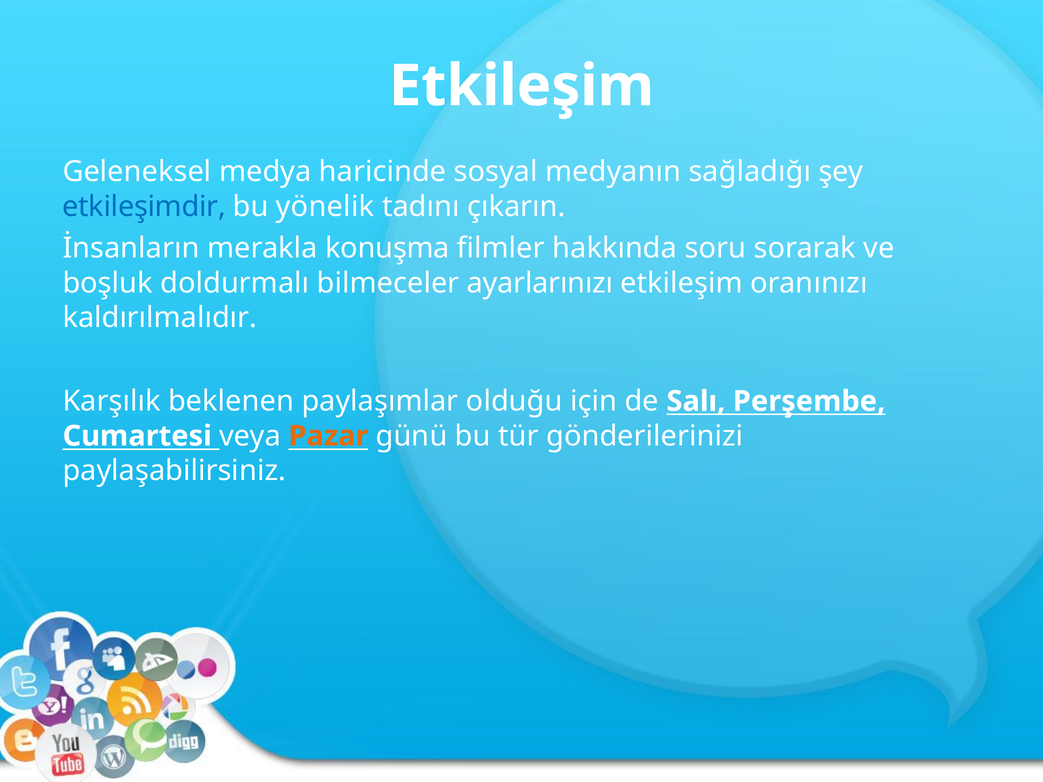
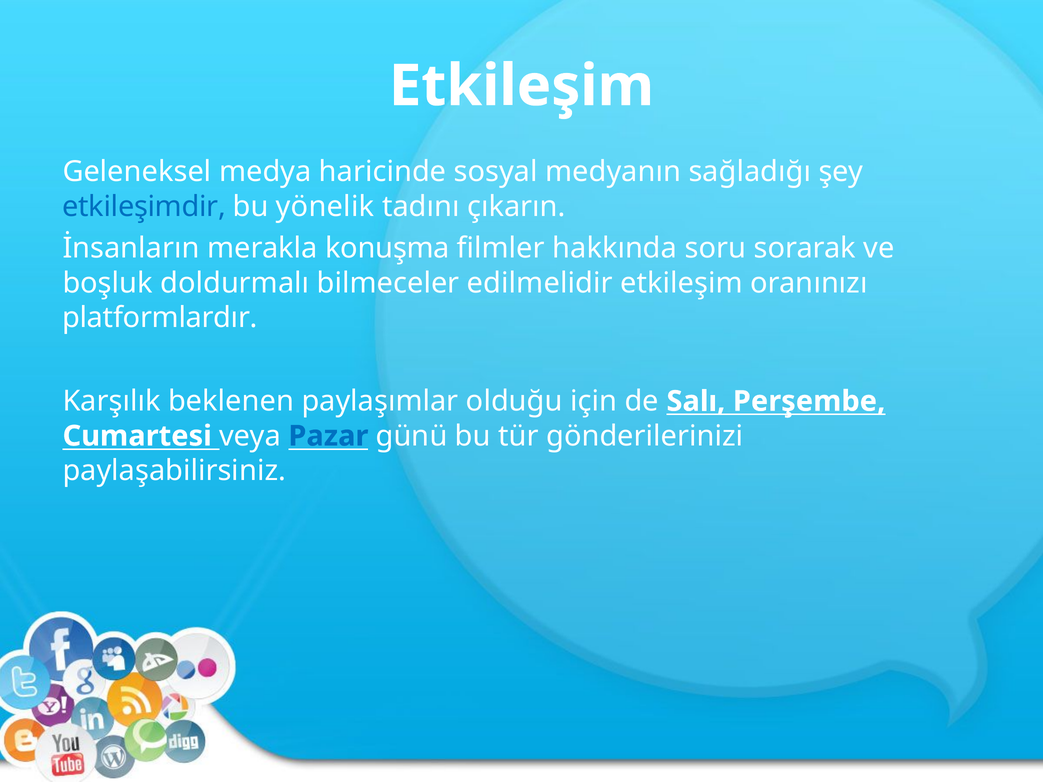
ayarlarınızı: ayarlarınızı -> edilmelidir (540, 283)
kaldırılmalıdır: kaldırılmalıdır -> platformlardır (160, 318)
Pazar colour: orange -> blue (328, 436)
